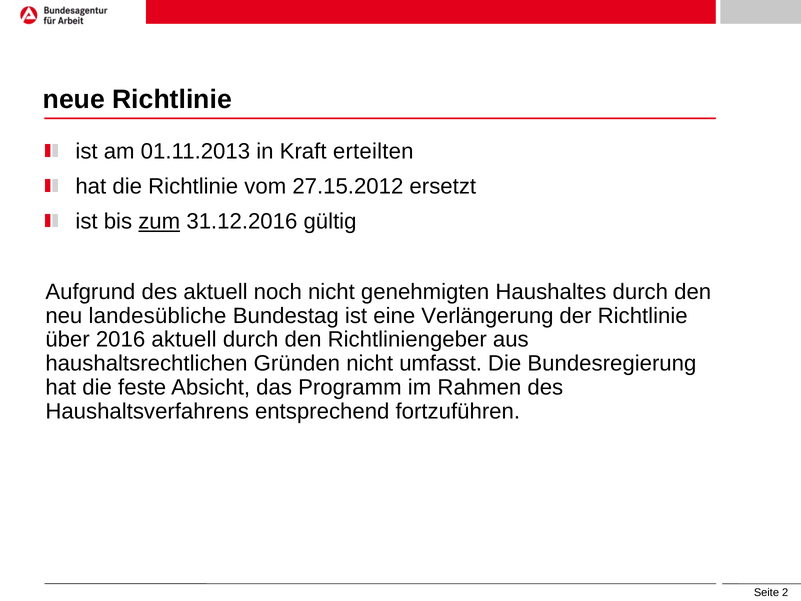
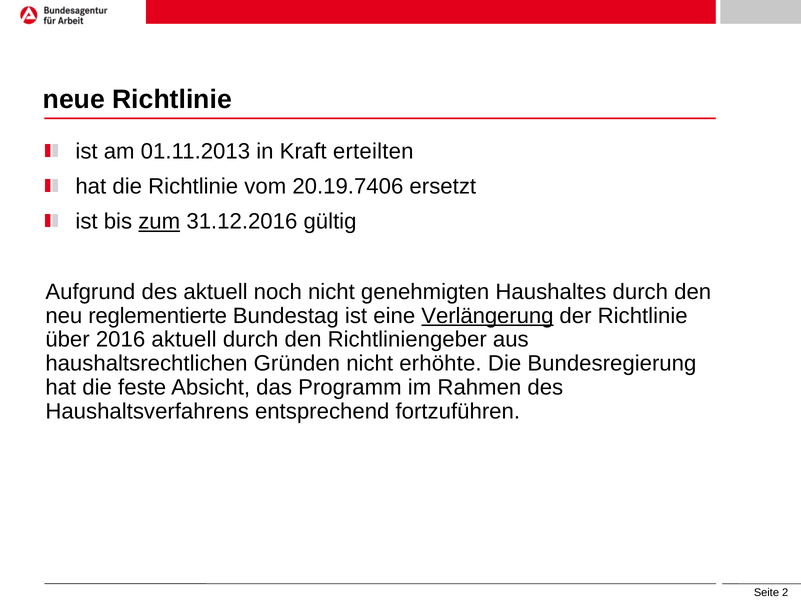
27.15.2012: 27.15.2012 -> 20.19.7406 (348, 186)
landesübliche: landesübliche -> reglementierte (158, 315)
Verlängerung underline: none -> present (487, 315)
umfasst: umfasst -> erhöhte (440, 363)
